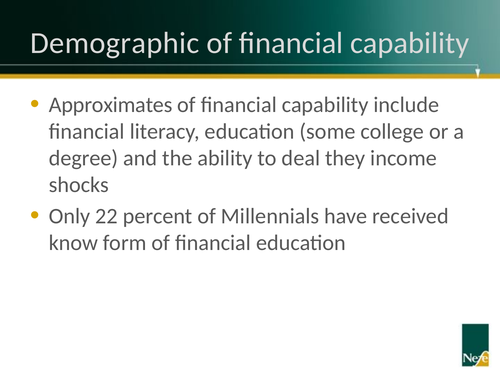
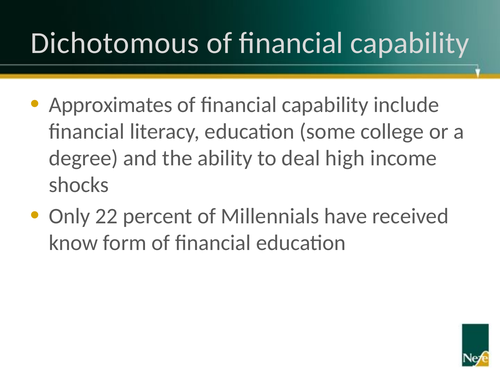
Demographic: Demographic -> Dichotomous (115, 43)
they: they -> high (345, 158)
